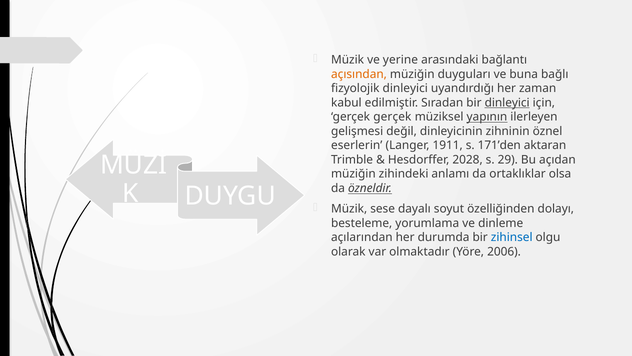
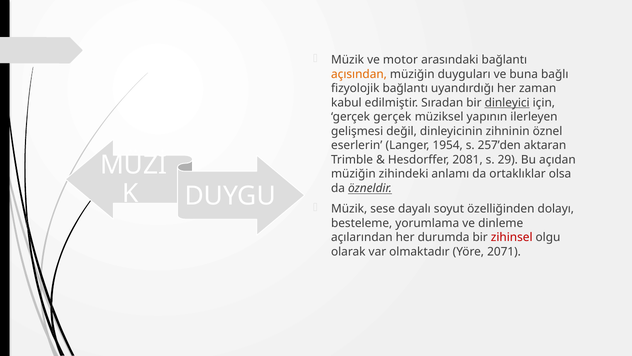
yerine: yerine -> motor (400, 60)
fizyolojik dinleyici: dinleyici -> bağlantı (405, 88)
yapının underline: present -> none (487, 117)
1911: 1911 -> 1954 (448, 145)
171’den: 171’den -> 257’den (499, 145)
2028: 2028 -> 2081 (468, 160)
zihinsel colour: blue -> red (512, 237)
2006: 2006 -> 2071 (504, 251)
